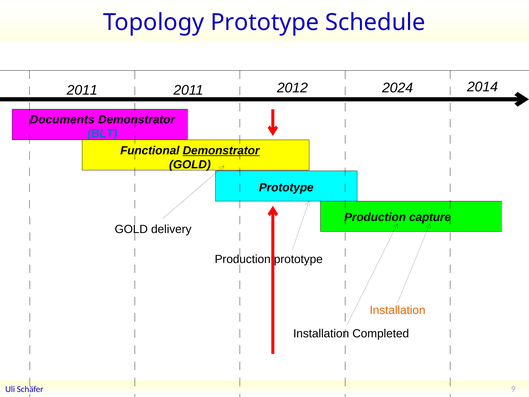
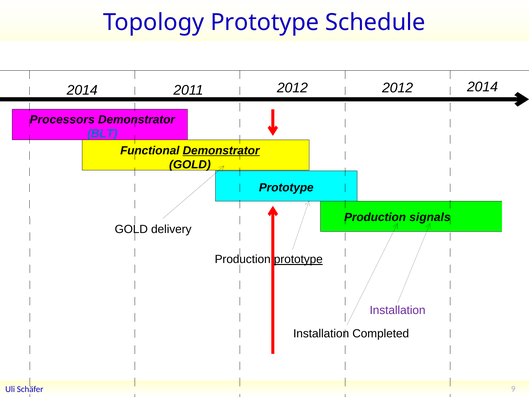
2011: 2011 -> 2014 (82, 90)
2012 2024: 2024 -> 2012 (398, 88)
Documents: Documents -> Processors (62, 120)
capture: capture -> signals (430, 217)
prototype underline: none -> present (298, 259)
Installation colour: orange -> purple (398, 310)
